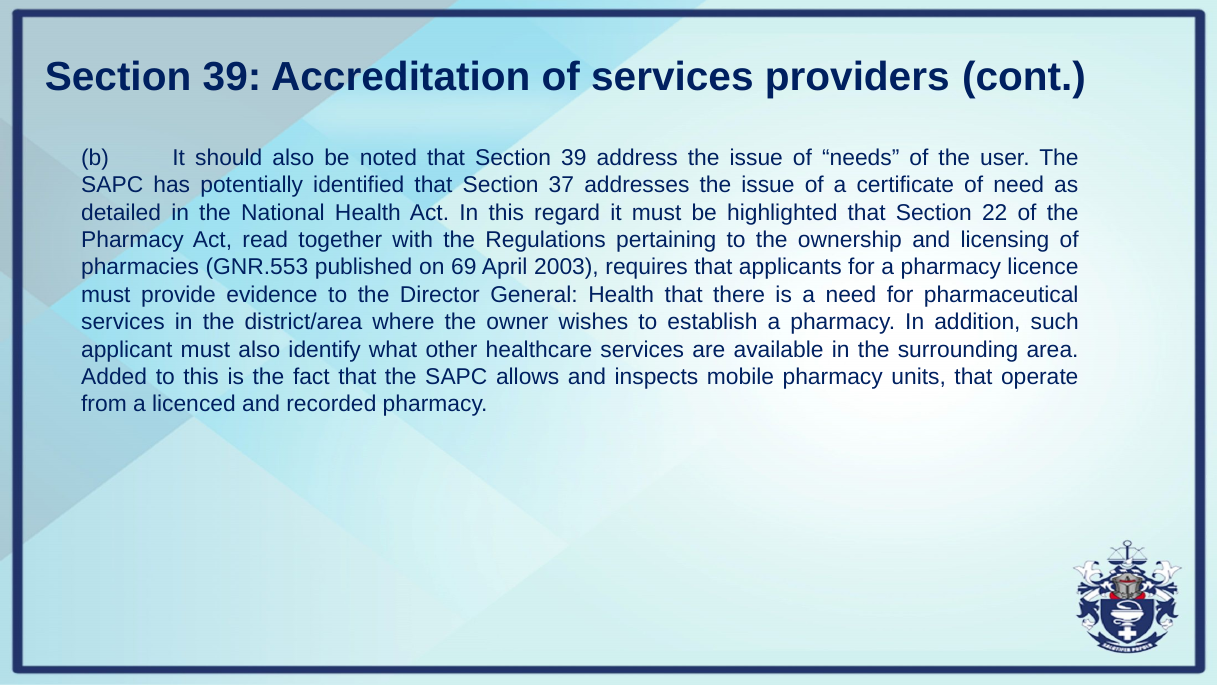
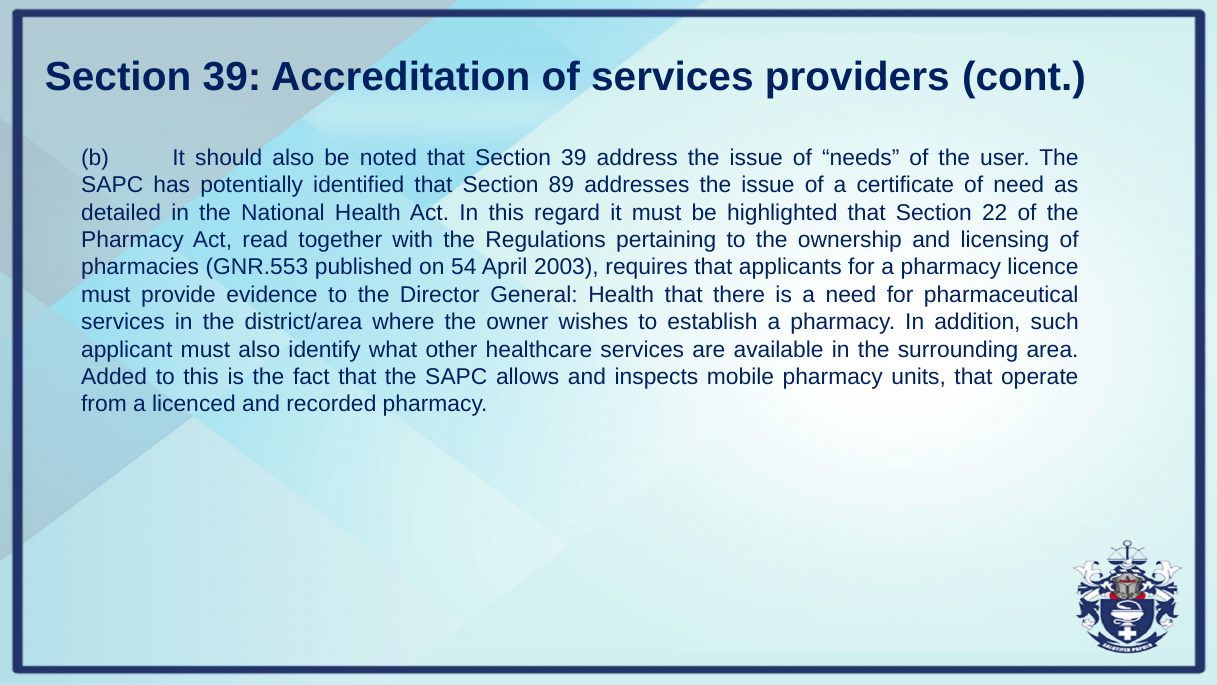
37: 37 -> 89 (561, 185)
69: 69 -> 54 (464, 267)
